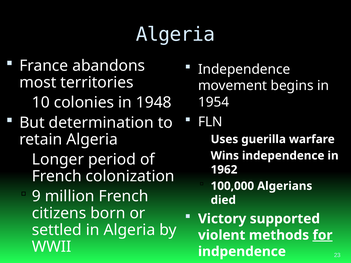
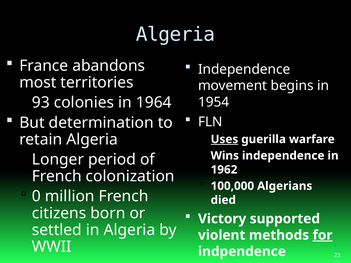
10: 10 -> 93 (41, 103)
1948: 1948 -> 1964 (154, 103)
Uses underline: none -> present (224, 139)
9: 9 -> 0 (36, 196)
